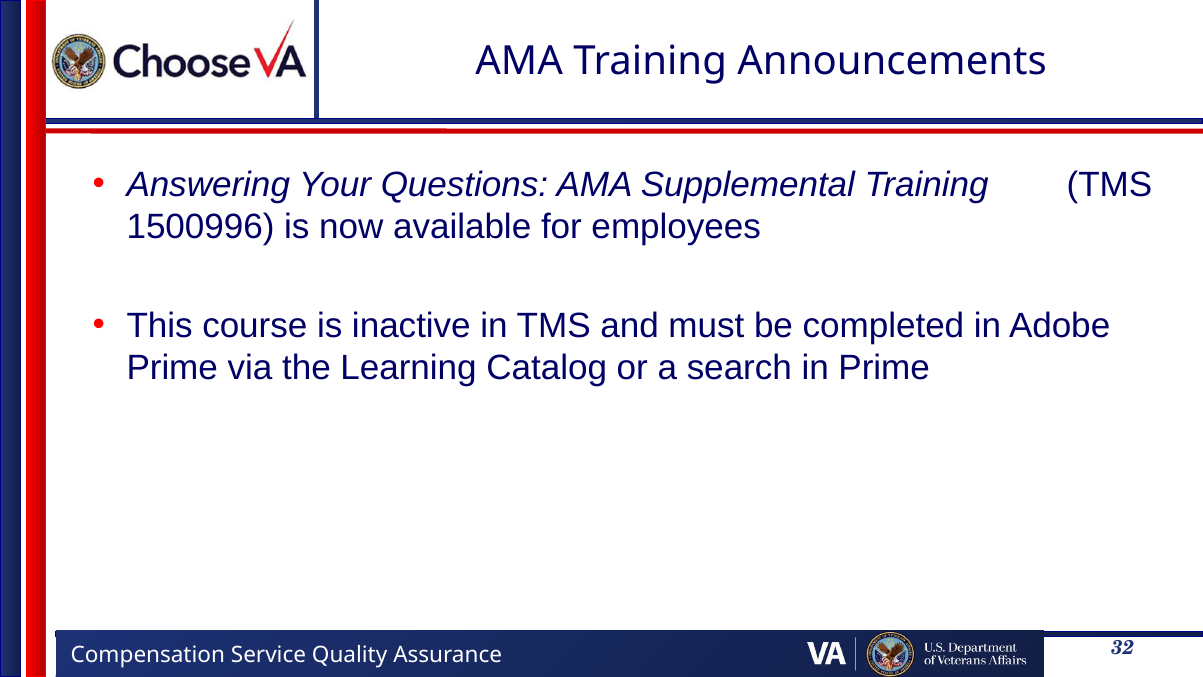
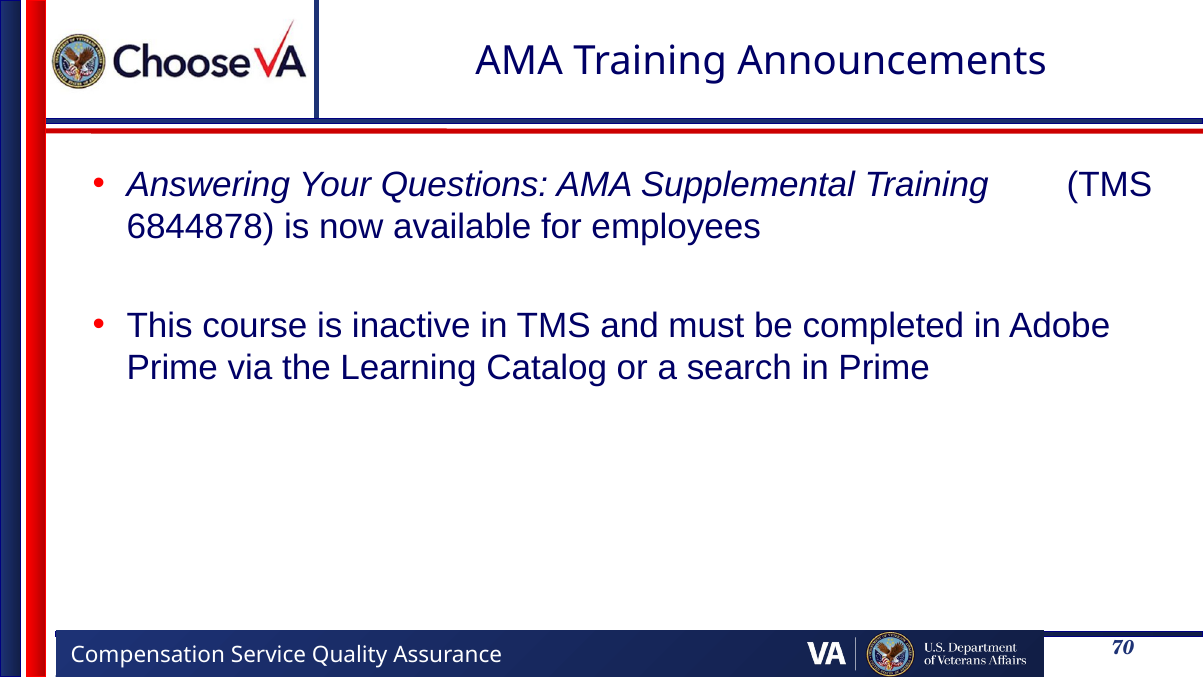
1500996: 1500996 -> 6844878 (201, 227)
32: 32 -> 70 (1123, 648)
